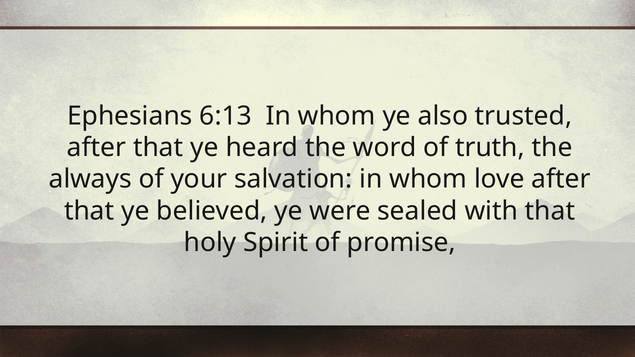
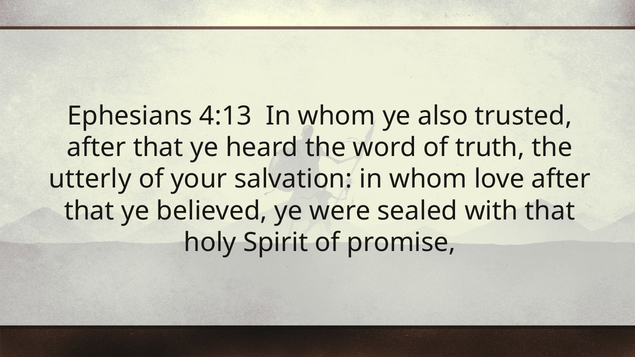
6:13: 6:13 -> 4:13 (226, 116)
always: always -> utterly (90, 179)
